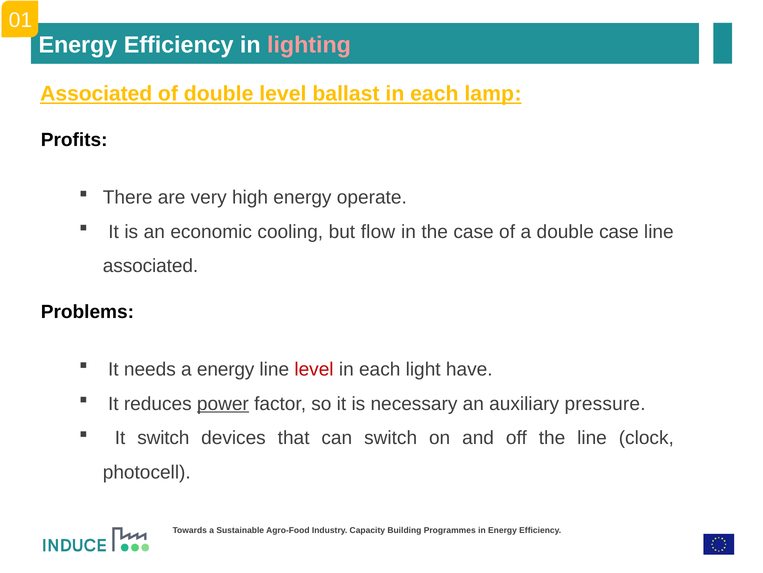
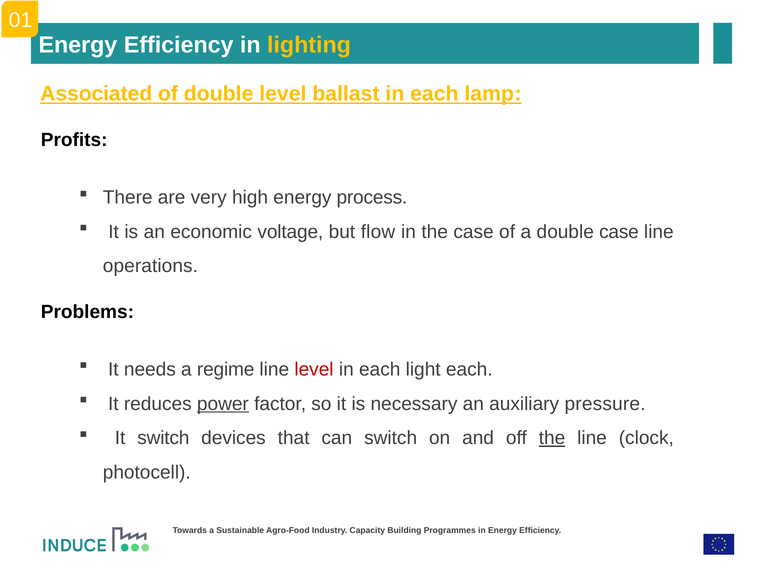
lighting colour: pink -> yellow (309, 45)
operate: operate -> process (372, 197)
cooling: cooling -> voltage (290, 231)
associated: associated -> operations (150, 266)
a energy: energy -> regime (226, 369)
light have: have -> each (469, 369)
the underline: none -> present (552, 438)
